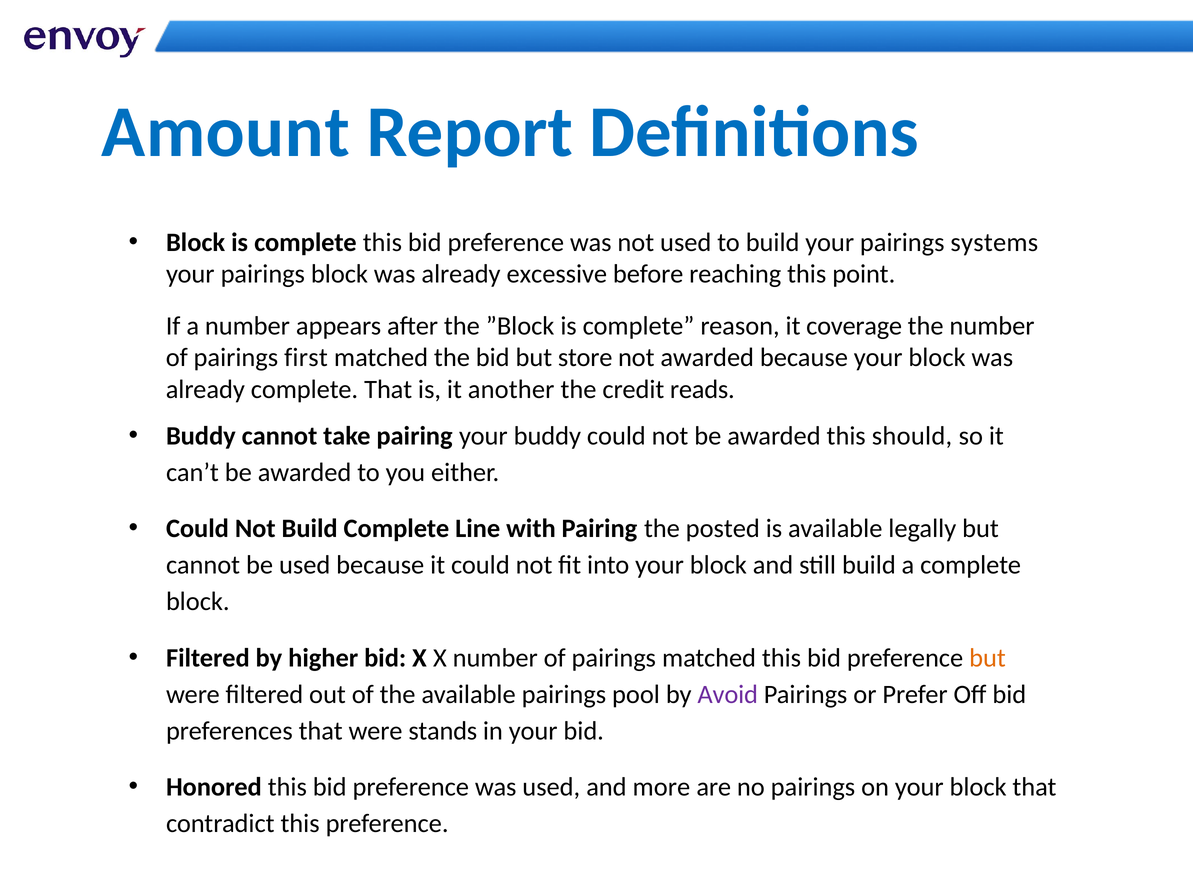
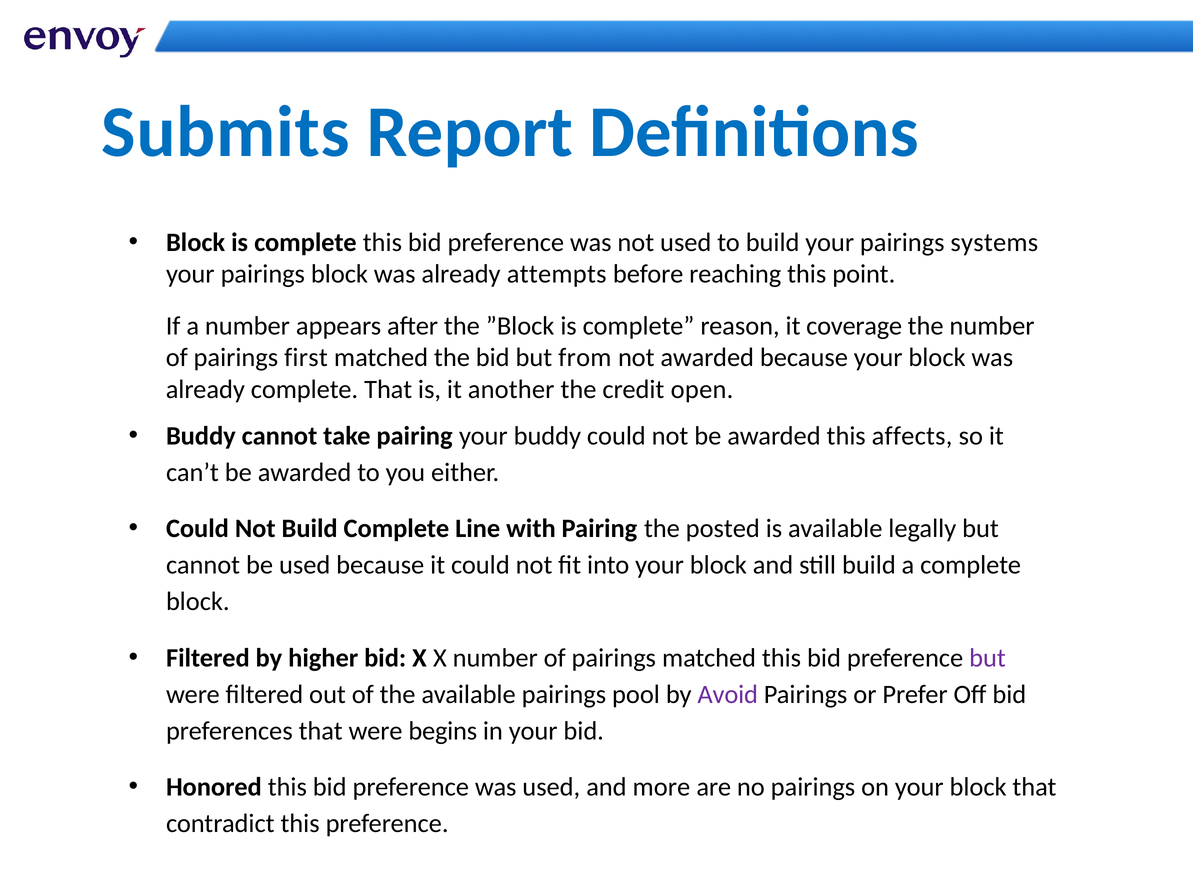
Amount: Amount -> Submits (225, 132)
excessive: excessive -> attempts (557, 274)
store: store -> from (585, 358)
reads: reads -> open (702, 389)
should: should -> affects (912, 436)
but colour: orange -> purple (987, 658)
stands: stands -> begins (443, 731)
